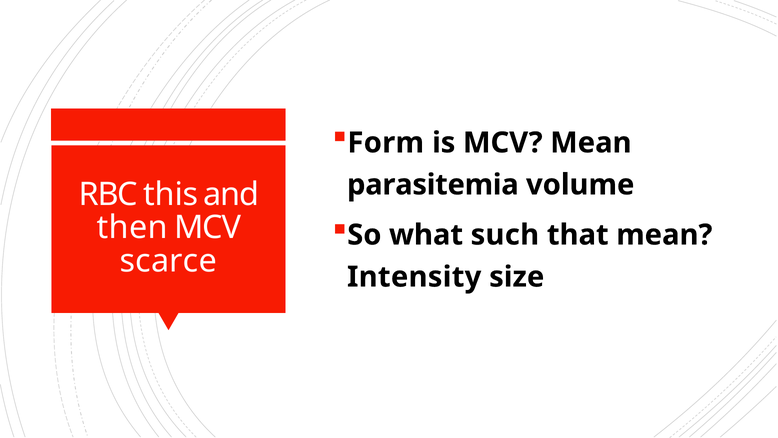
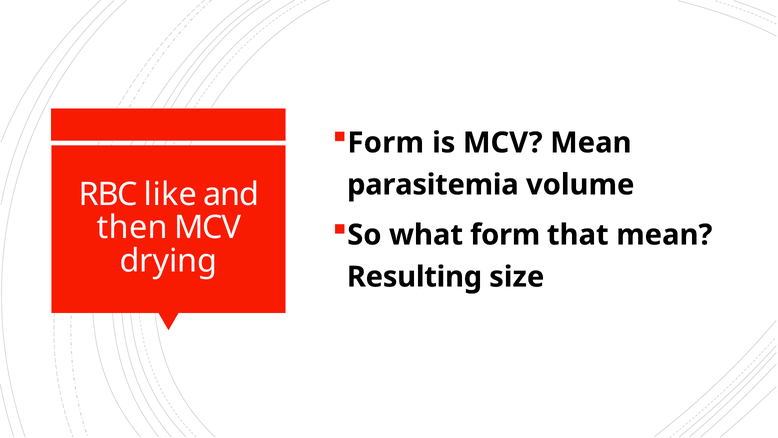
this: this -> like (170, 194)
what such: such -> form (505, 235)
scarce: scarce -> drying (168, 261)
Intensity: Intensity -> Resulting (414, 277)
